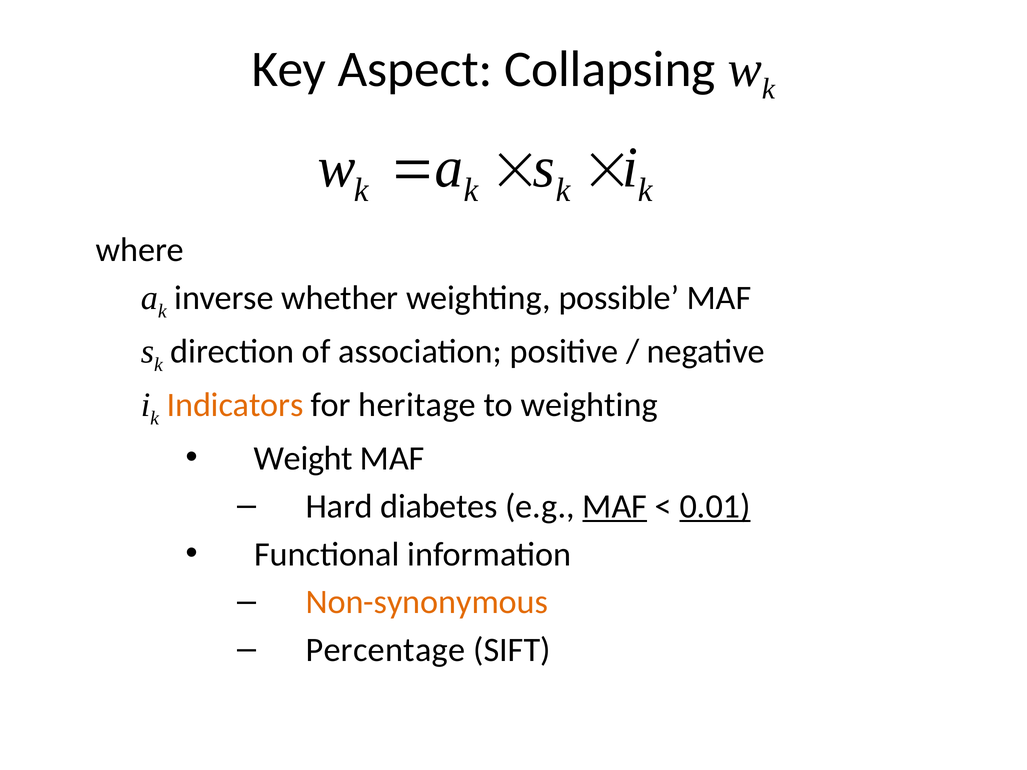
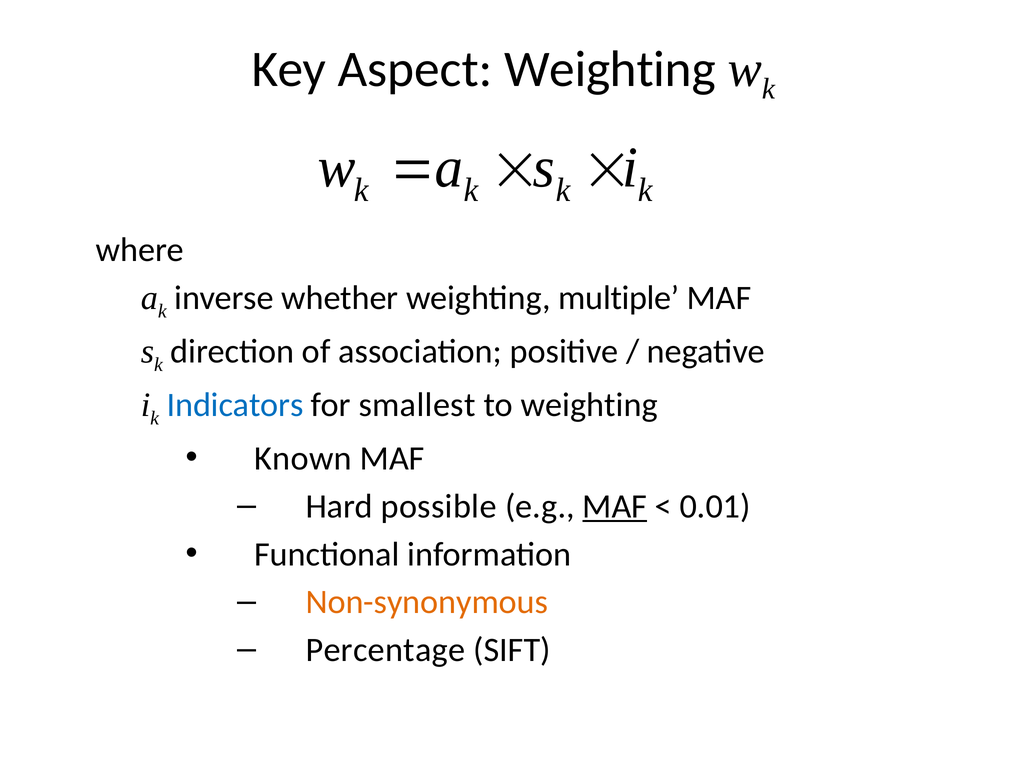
Aspect Collapsing: Collapsing -> Weighting (610, 69)
possible: possible -> multiple (619, 298)
Indicators colour: orange -> blue (235, 405)
heritage: heritage -> smallest (417, 405)
Weight: Weight -> Known (303, 459)
diabetes: diabetes -> possible (439, 507)
0.01 underline: present -> none (715, 507)
